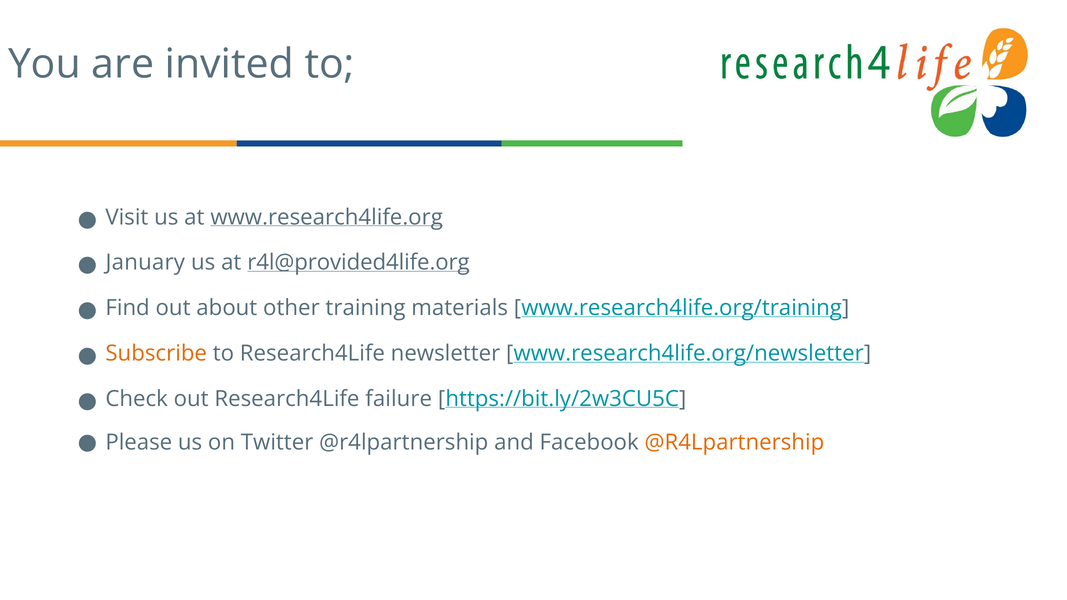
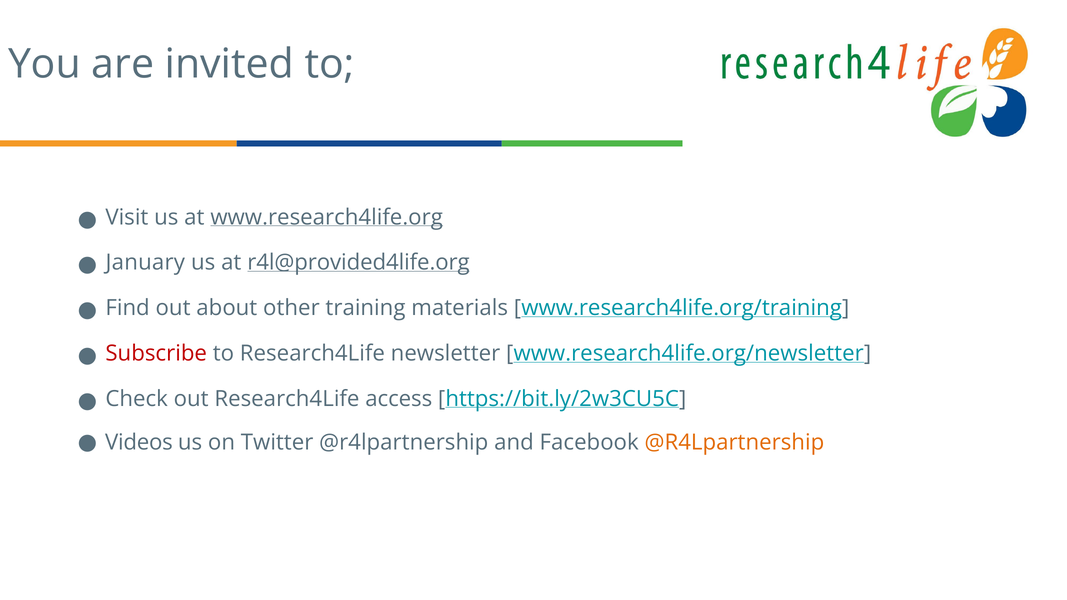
Subscribe colour: orange -> red (156, 354)
failure: failure -> access (399, 399)
Please: Please -> Videos (139, 443)
